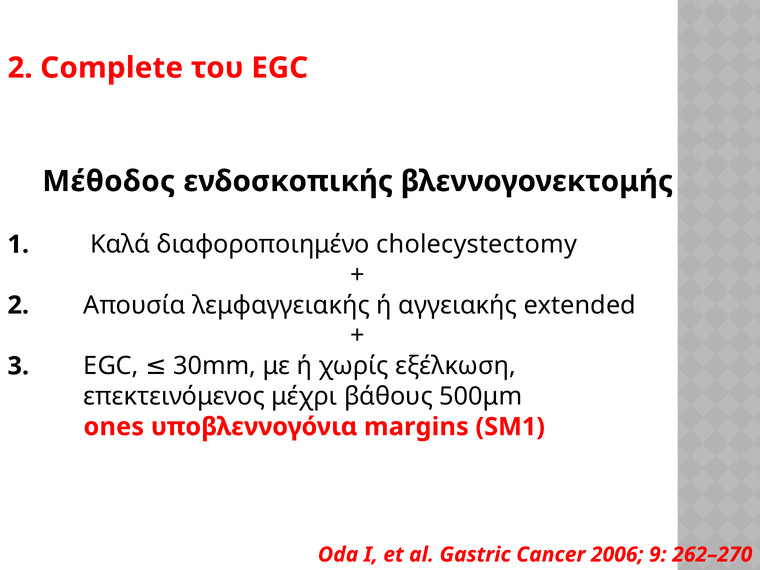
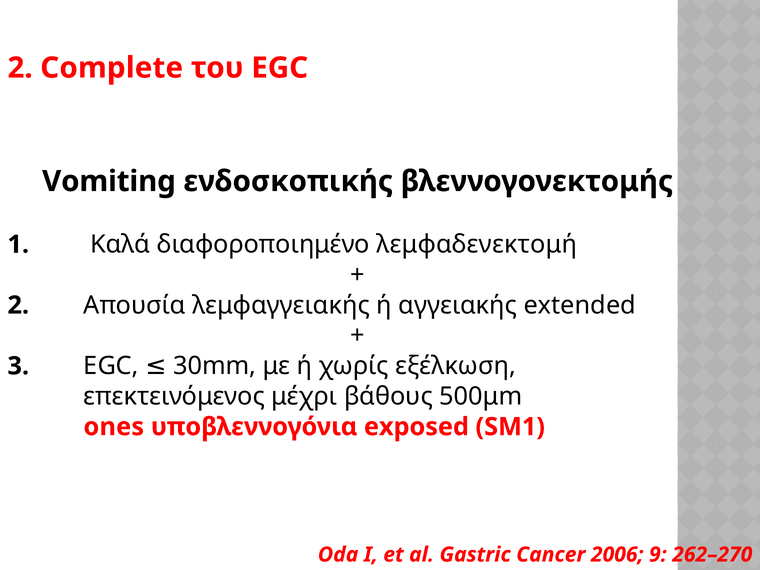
Μέθοδος: Μέθοδος -> Vomiting (109, 181)
cholecystectomy: cholecystectomy -> λεμφαδενεκτομή (477, 244)
margins: margins -> exposed (416, 427)
